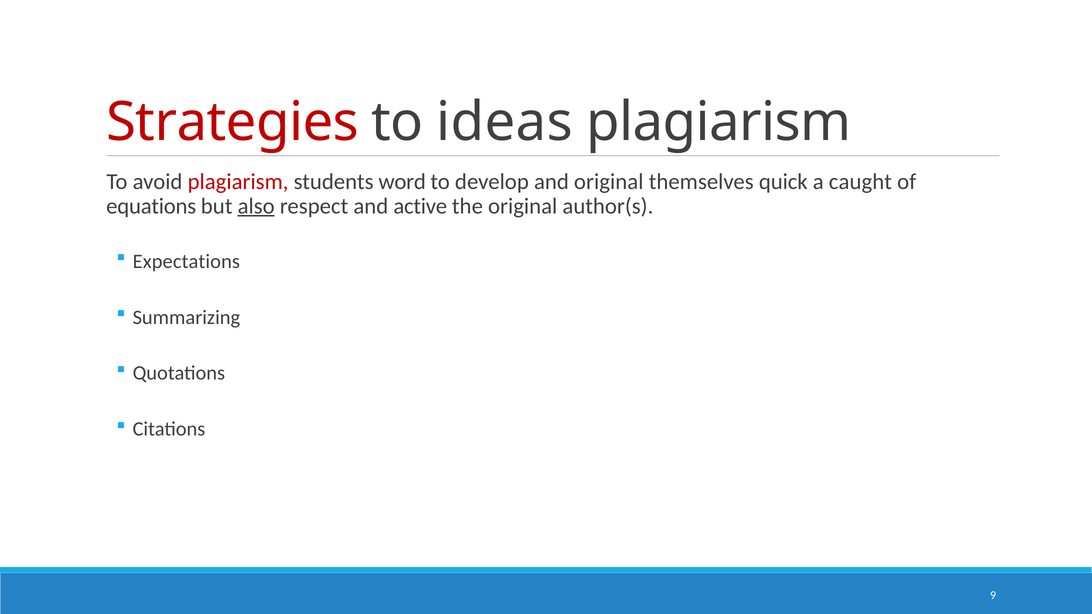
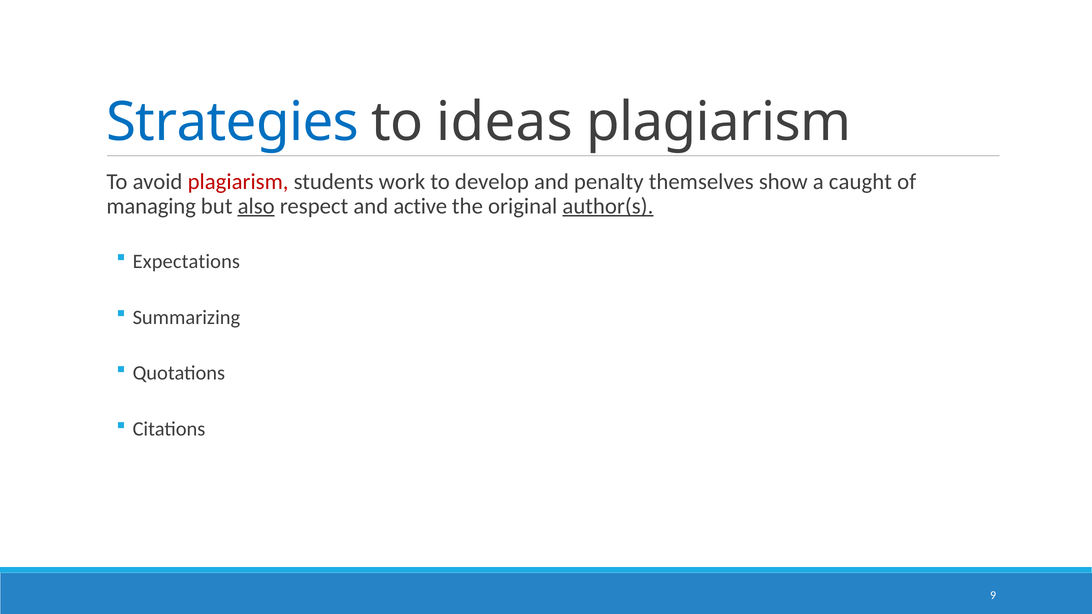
Strategies colour: red -> blue (233, 122)
word: word -> work (402, 182)
and original: original -> penalty (609, 182)
quick: quick -> show (783, 182)
equations: equations -> managing (151, 206)
author(s underline: none -> present (608, 206)
